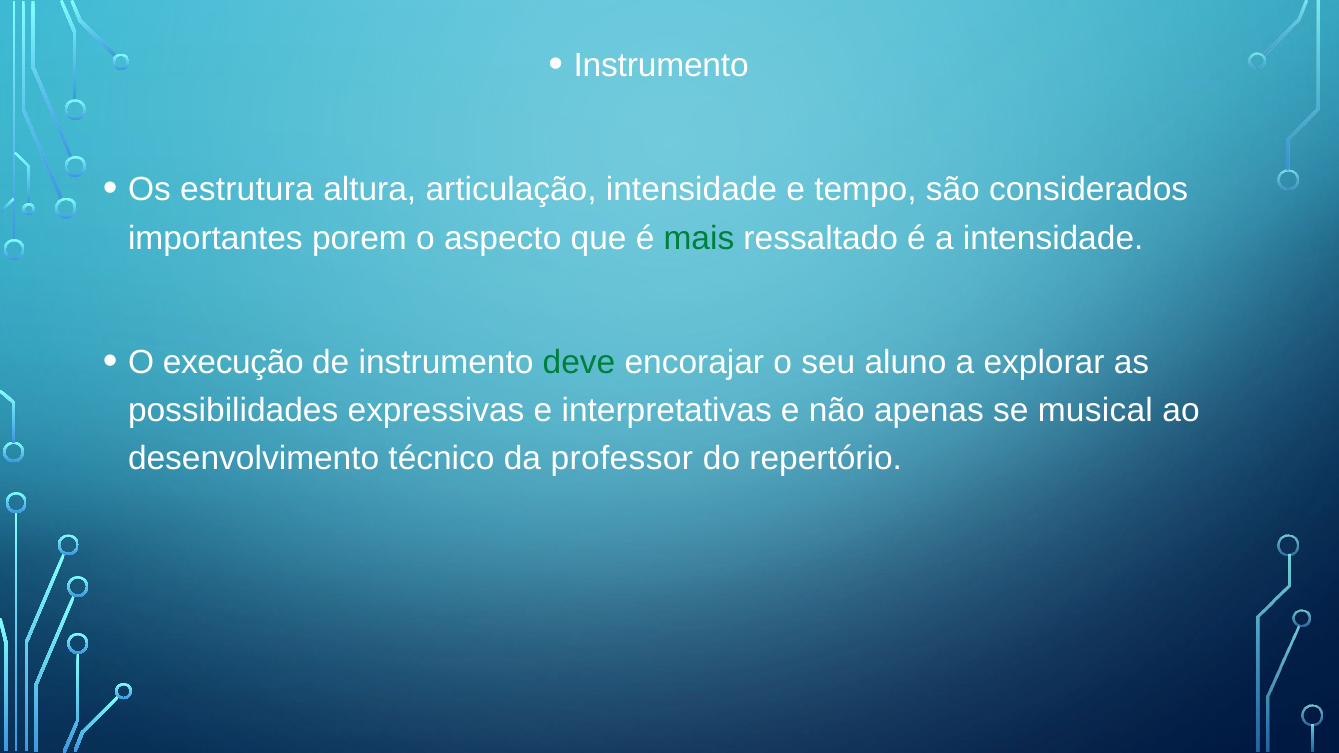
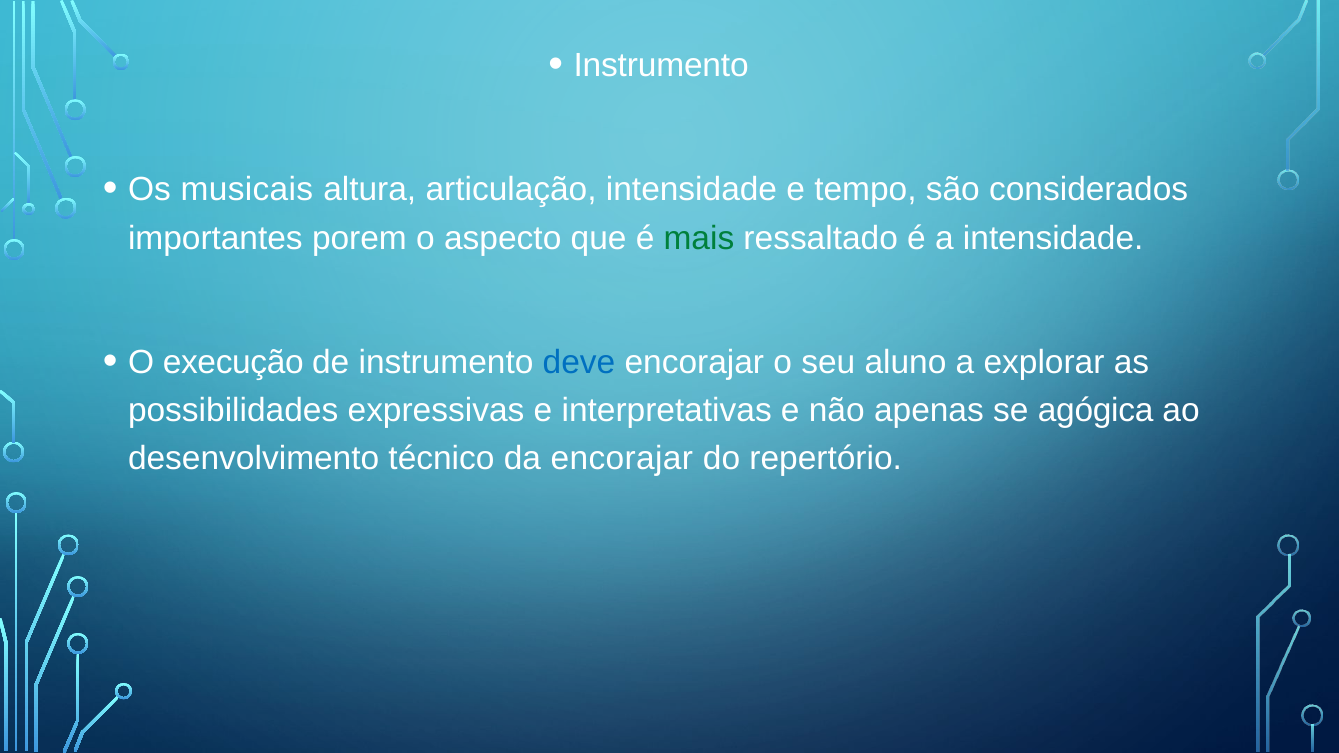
estrutura: estrutura -> musicais (247, 190)
deve colour: green -> blue (579, 362)
musical: musical -> agógica (1096, 411)
da professor: professor -> encorajar (622, 459)
